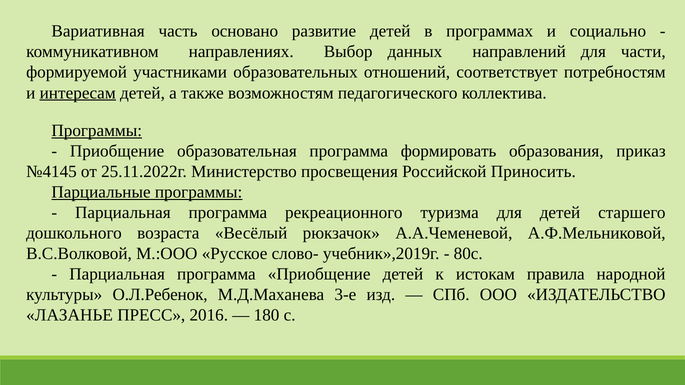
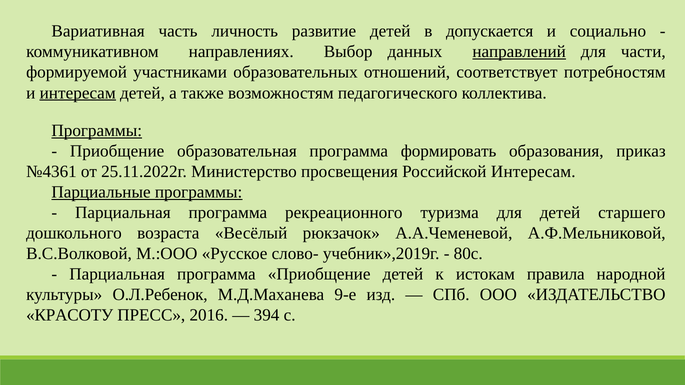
основано: основано -> личность (245, 31)
программах: программах -> допускается (490, 31)
направлений underline: none -> present (519, 52)
№4145: №4145 -> №4361 (51, 172)
Российской Приносить: Приносить -> Интересам (533, 172)
3-е: 3-е -> 9-е (345, 295)
ЛАЗАНЬЕ: ЛАЗАНЬЕ -> КРАСОТУ (70, 316)
180: 180 -> 394 (267, 316)
